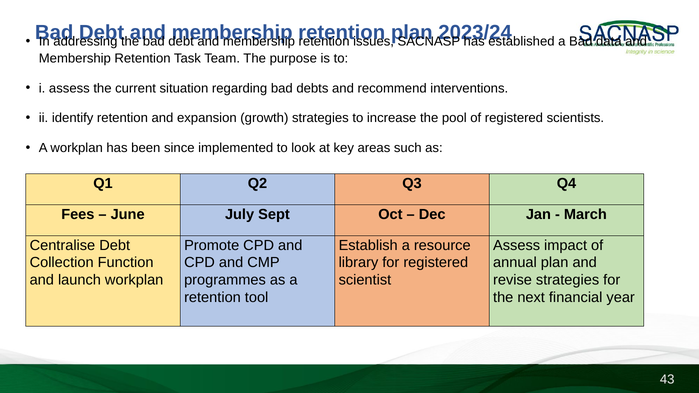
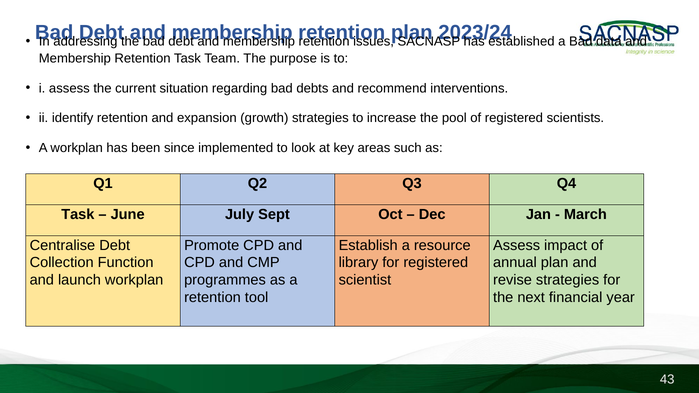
Fees: Fees -> Task (78, 214)
